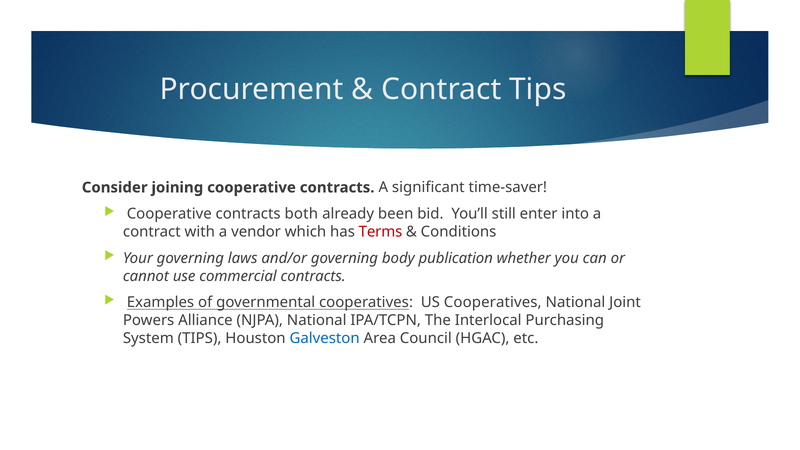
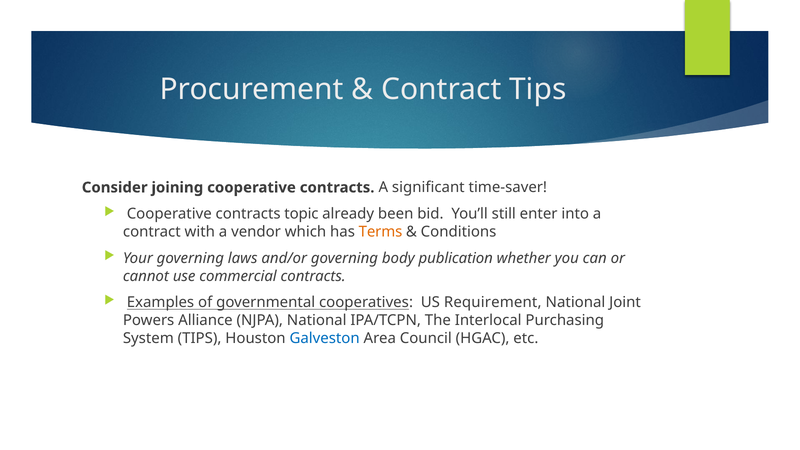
both: both -> topic (301, 214)
Terms colour: red -> orange (381, 232)
US Cooperatives: Cooperatives -> Requirement (493, 303)
